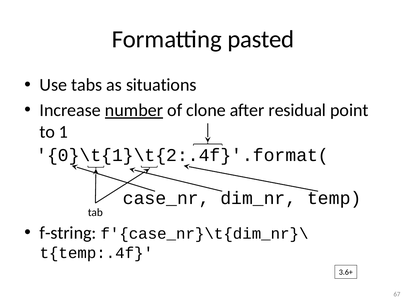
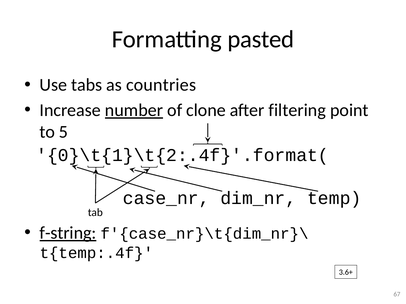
situations: situations -> countries (161, 85)
residual: residual -> filtering (297, 110)
1: 1 -> 5 (64, 132)
f-string underline: none -> present (68, 233)
